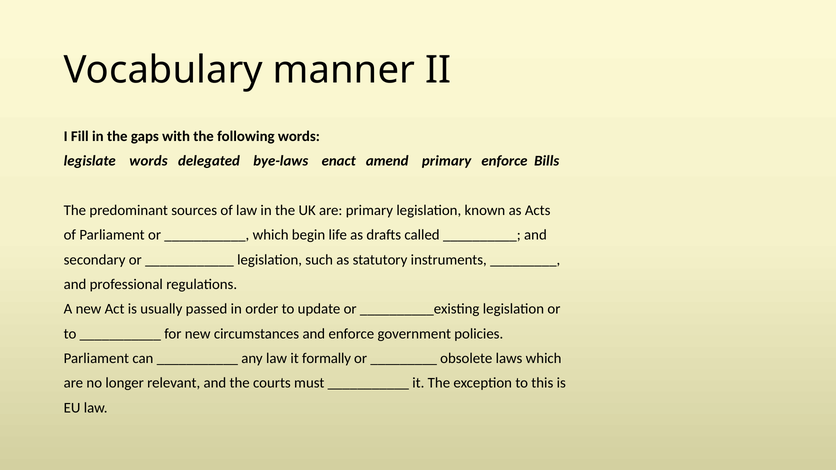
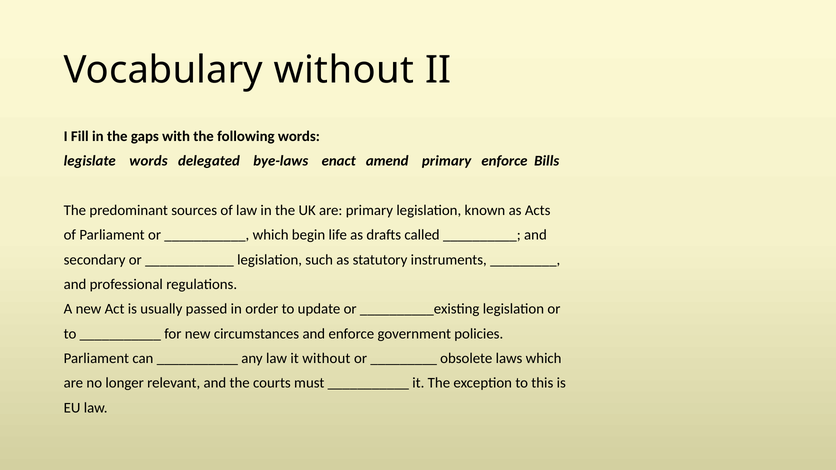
Vocabulary manner: manner -> without (344, 70)
it formally: formally -> without (326, 359)
